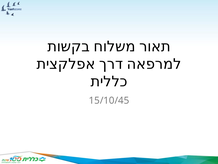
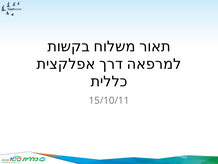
15/10/45: 15/10/45 -> 15/10/11 (109, 100)
